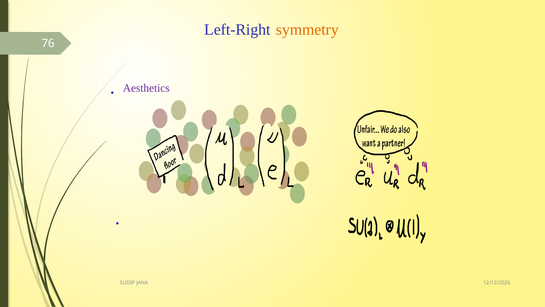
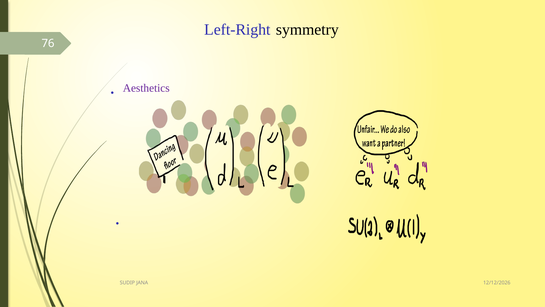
symmetry colour: orange -> black (307, 30)
